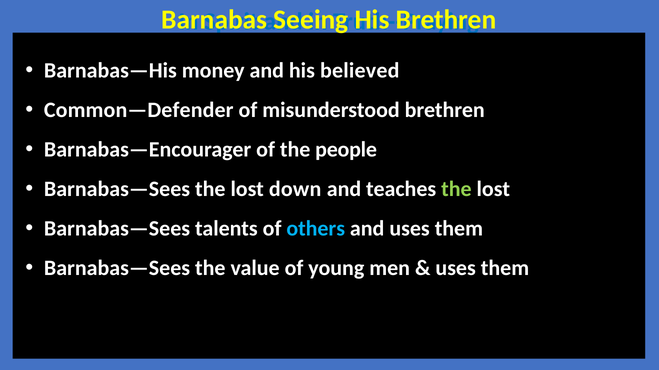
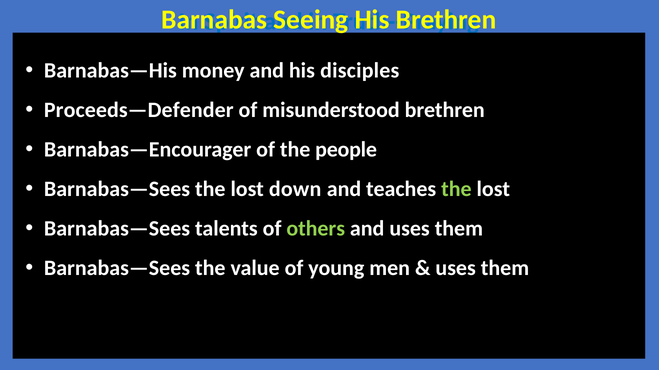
believed: believed -> disciples (360, 71)
Common—Defender: Common—Defender -> Proceeds—Defender (139, 110)
others colour: light blue -> light green (316, 229)
